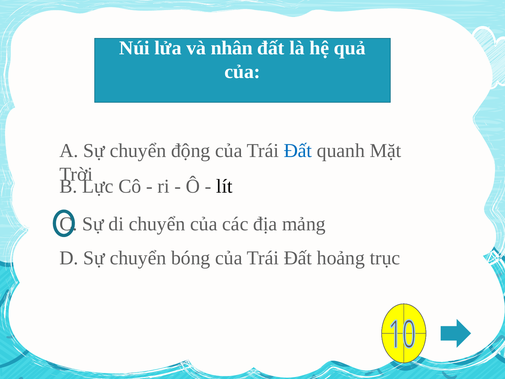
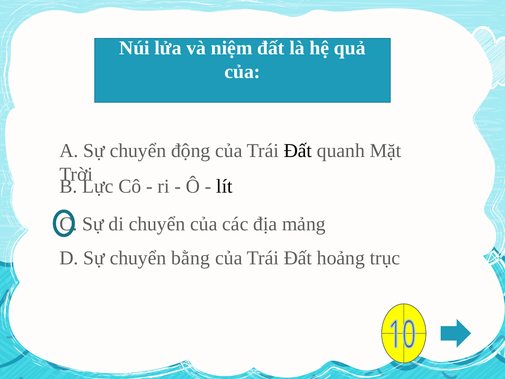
nhân: nhân -> niệm (232, 48)
Đất colour: blue -> black (298, 151)
bóng: bóng -> bằng (191, 258)
